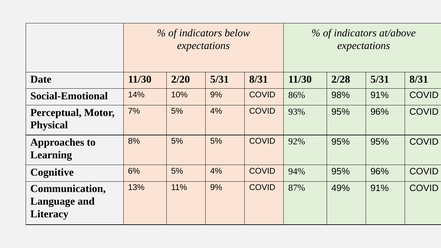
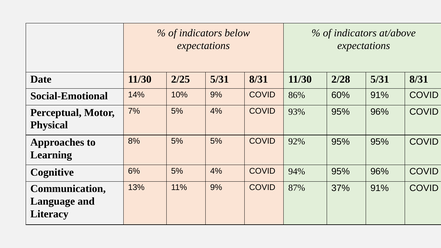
2/20: 2/20 -> 2/25 (181, 80)
98%: 98% -> 60% (341, 95)
49%: 49% -> 37% (341, 188)
